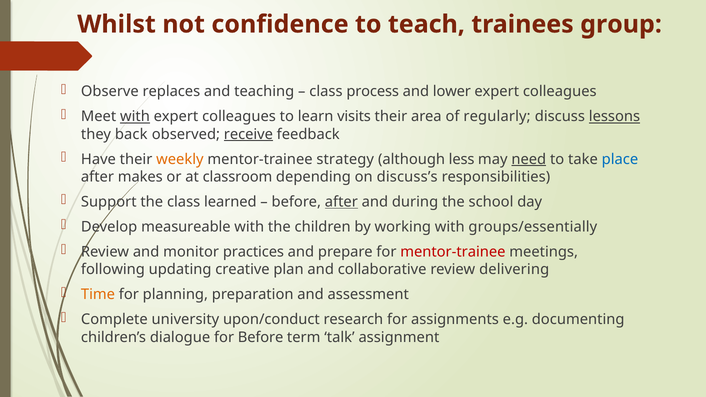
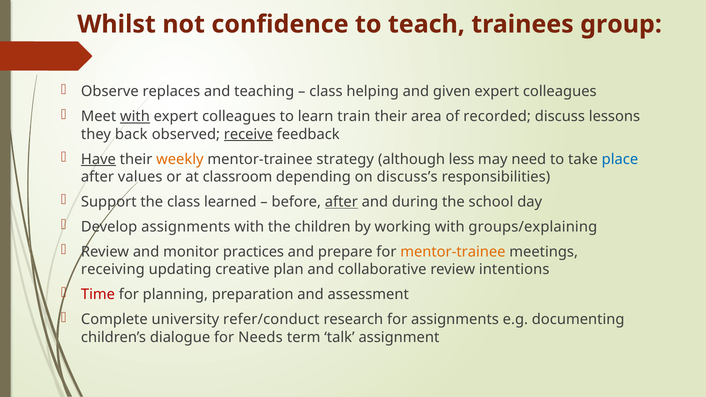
process: process -> helping (373, 92)
lower: lower -> given (452, 92)
visits: visits -> train (354, 117)
regularly: regularly -> recorded (497, 117)
lessons underline: present -> none (614, 117)
Have underline: none -> present (98, 159)
need underline: present -> none (529, 159)
makes: makes -> values (140, 177)
Develop measureable: measureable -> assignments (186, 227)
groups/essentially: groups/essentially -> groups/explaining (533, 227)
mentor-trainee colour: red -> orange (453, 252)
following: following -> receiving (113, 270)
delivering: delivering -> intentions (514, 270)
Time colour: orange -> red (98, 295)
upon/conduct: upon/conduct -> refer/conduct (271, 320)
for Before: Before -> Needs (260, 337)
